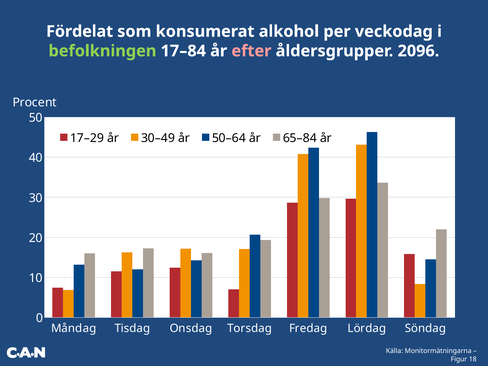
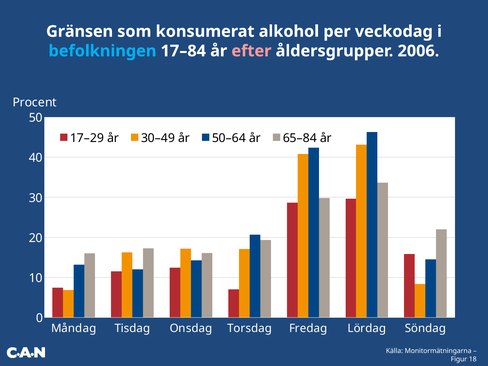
Fördelat: Fördelat -> Gränsen (80, 31)
befolkningen colour: light green -> light blue (102, 51)
2096: 2096 -> 2006 (418, 51)
